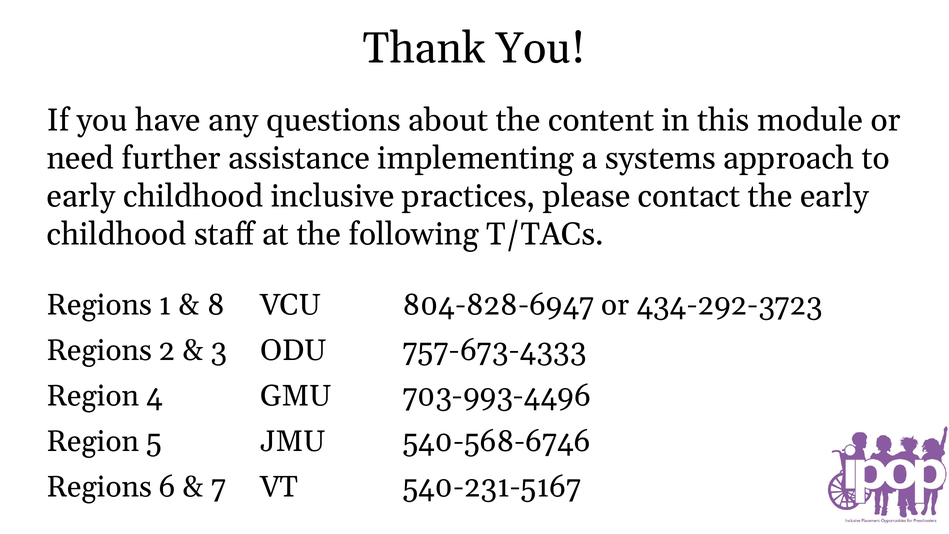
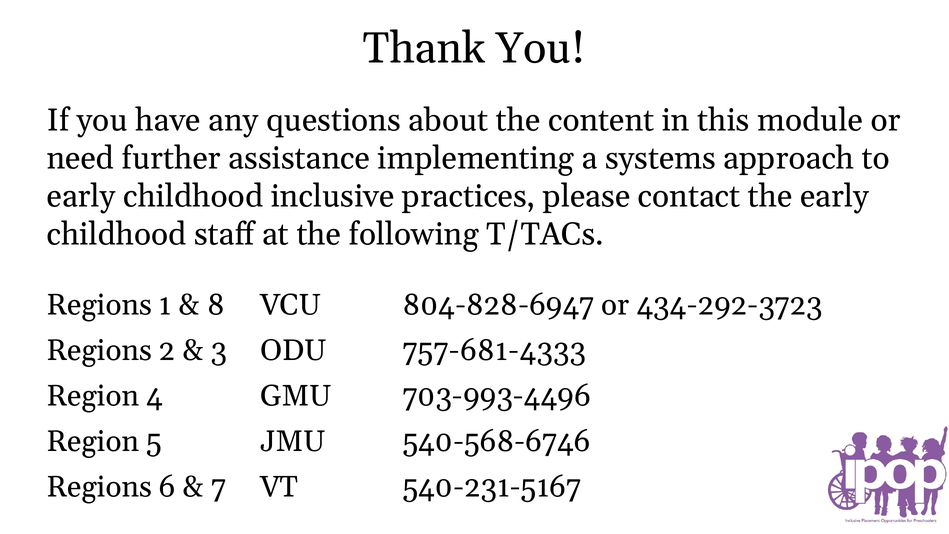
757-673-4333: 757-673-4333 -> 757-681-4333 (494, 350)
